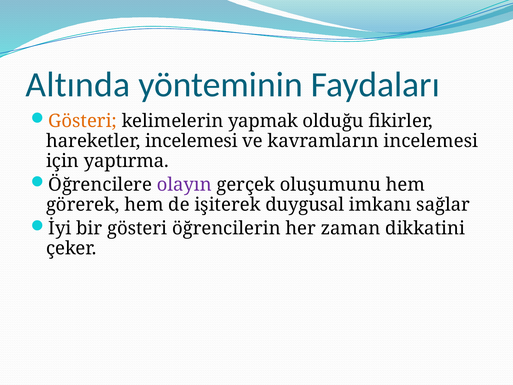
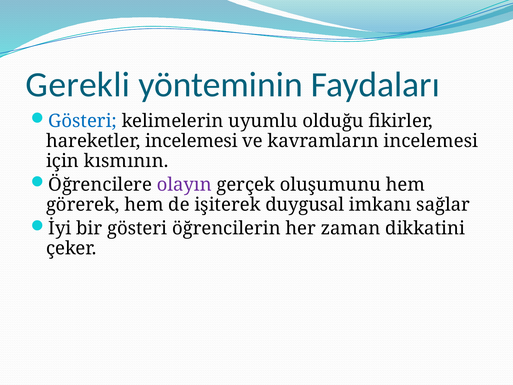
Altında: Altında -> Gerekli (78, 85)
Gösteri colour: orange -> blue (83, 121)
yapmak: yapmak -> uyumlu (263, 121)
yaptırma: yaptırma -> kısmının (126, 161)
